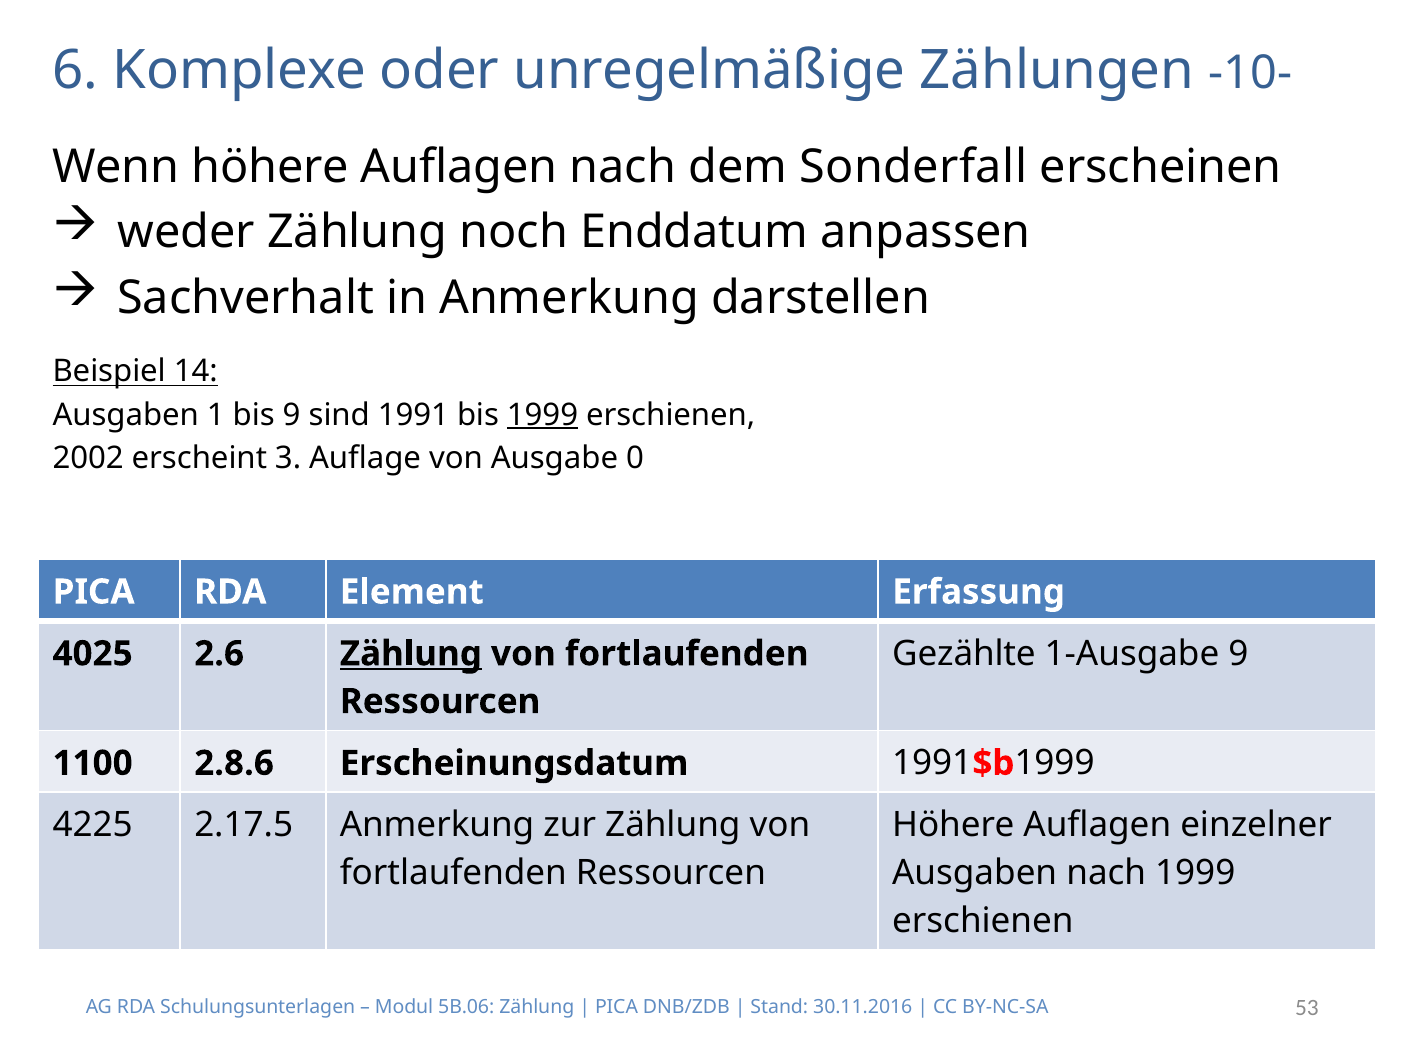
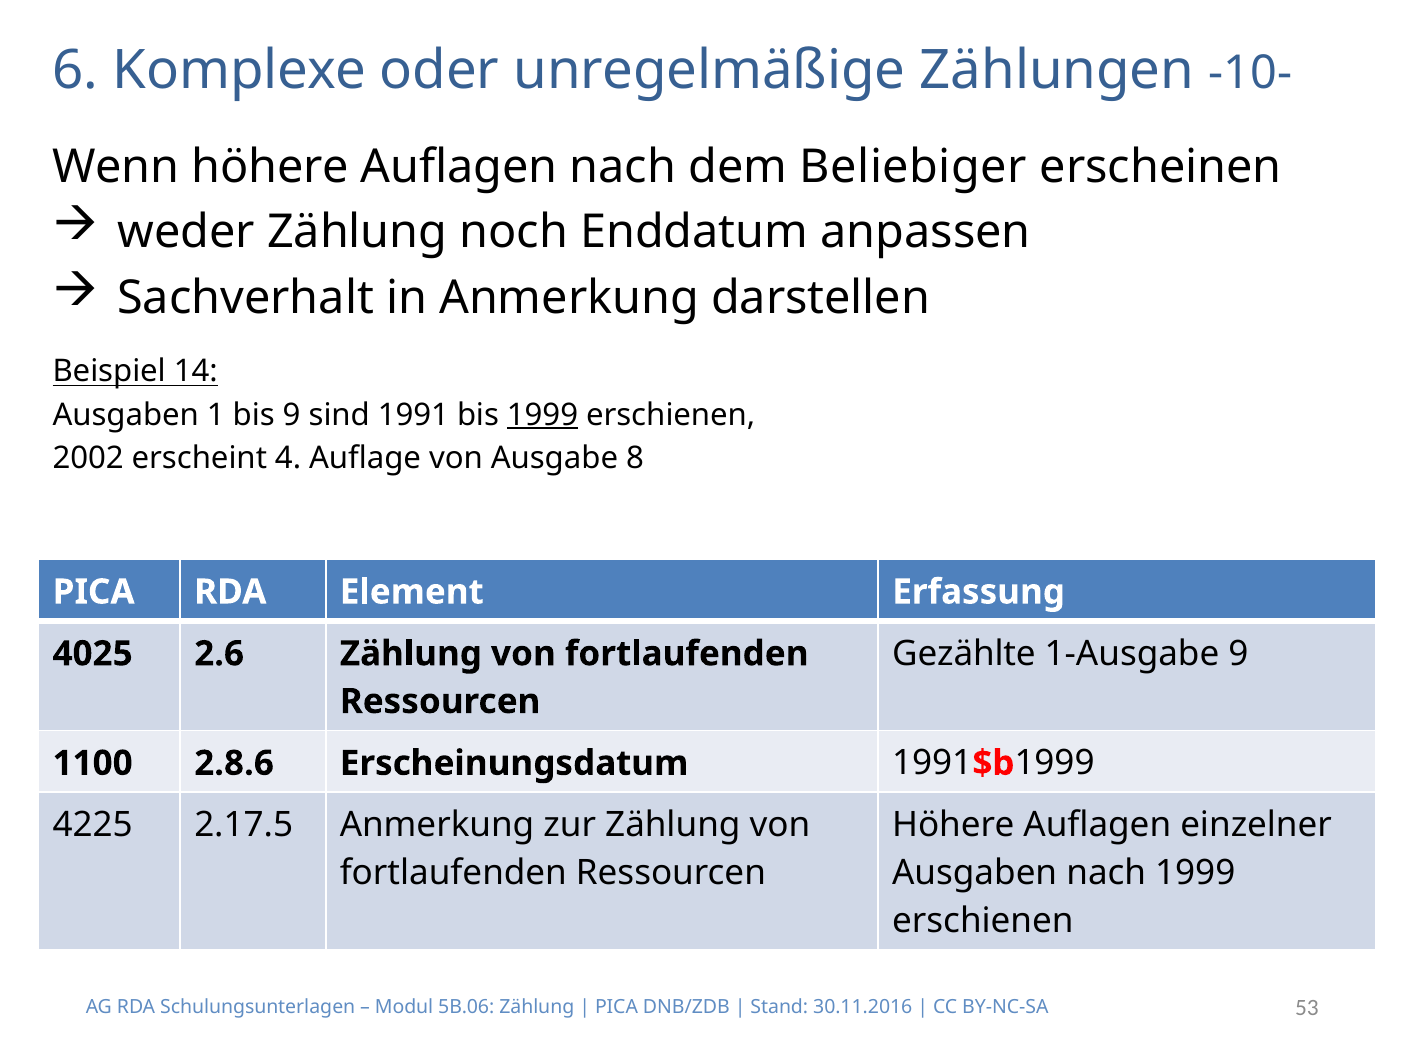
Sonderfall: Sonderfall -> Beliebiger (913, 167)
3: 3 -> 4 (288, 459)
0: 0 -> 8 (635, 459)
Zählung underline: present -> none (411, 654)
